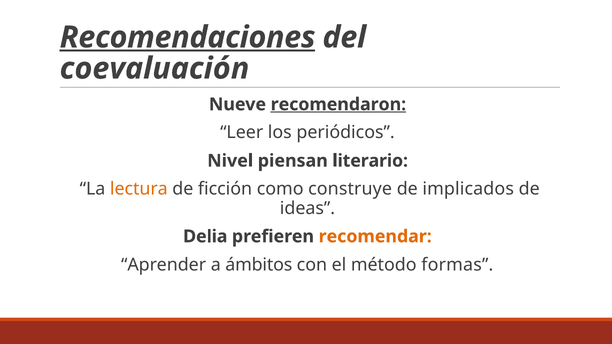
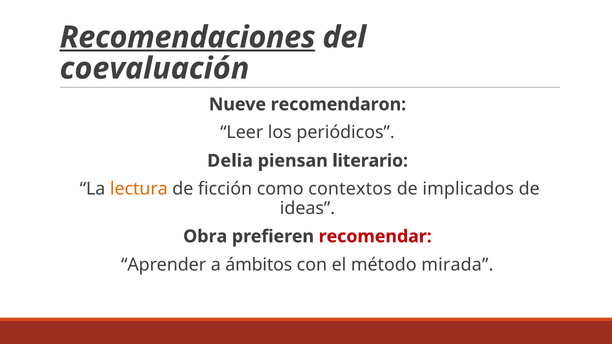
recomendaron underline: present -> none (338, 104)
Nivel: Nivel -> Delia (230, 161)
construye: construye -> contextos (350, 189)
Delia: Delia -> Obra (205, 237)
recomendar colour: orange -> red (375, 237)
formas: formas -> mirada (457, 265)
